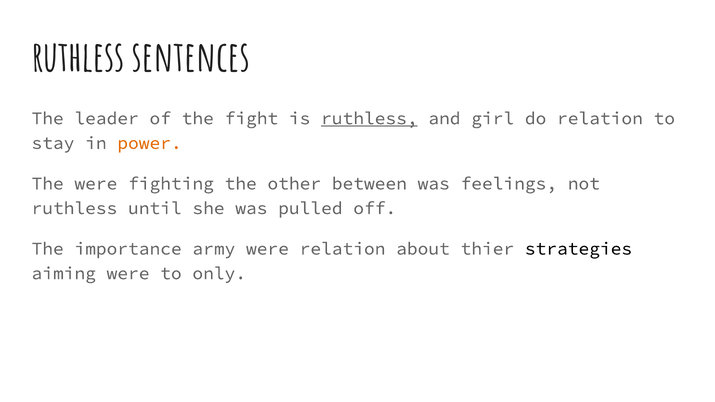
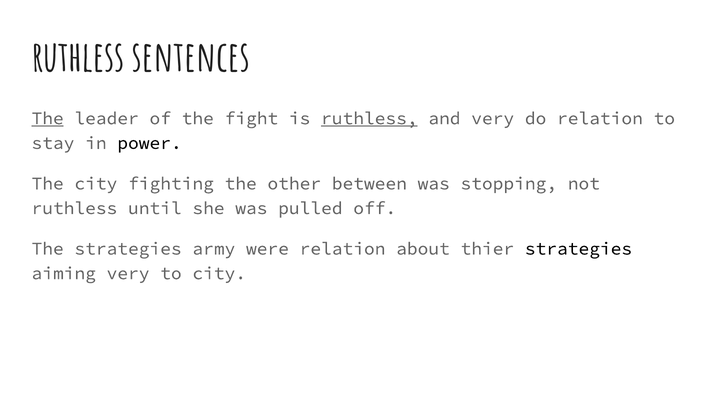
The underline: none -> present (48, 118)
and girl: girl -> very (493, 118)
power colour: orange -> black (150, 143)
The were: were -> city (96, 184)
feelings: feelings -> stopping (509, 184)
The importance: importance -> strategies (128, 249)
aiming were: were -> very (128, 273)
to only: only -> city (219, 273)
